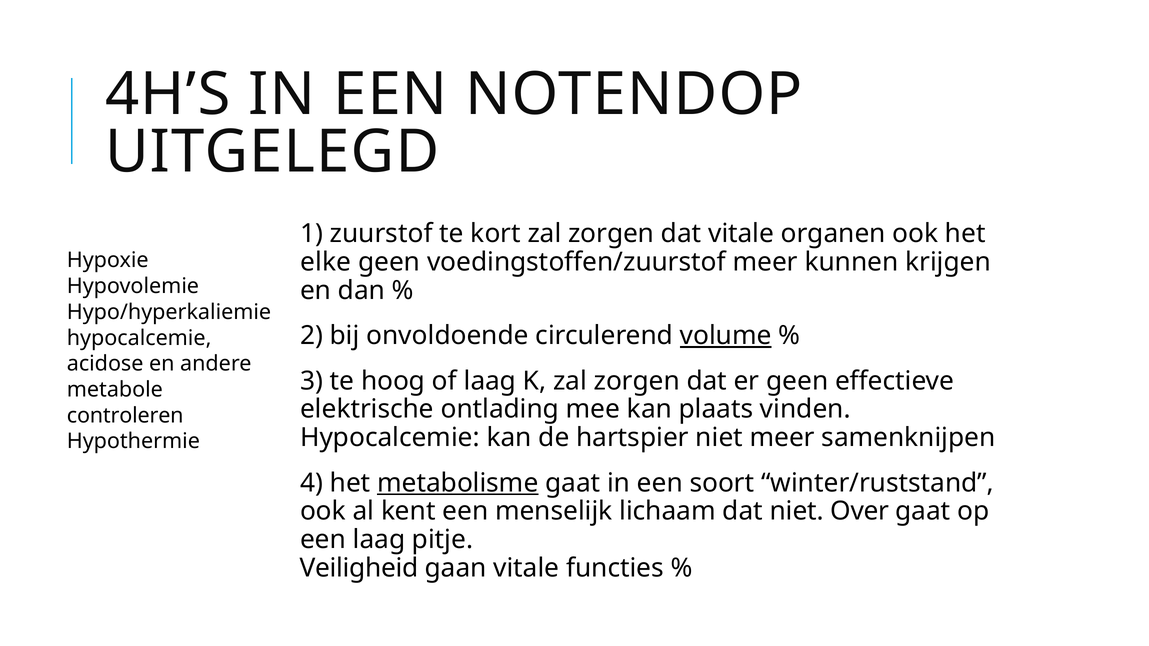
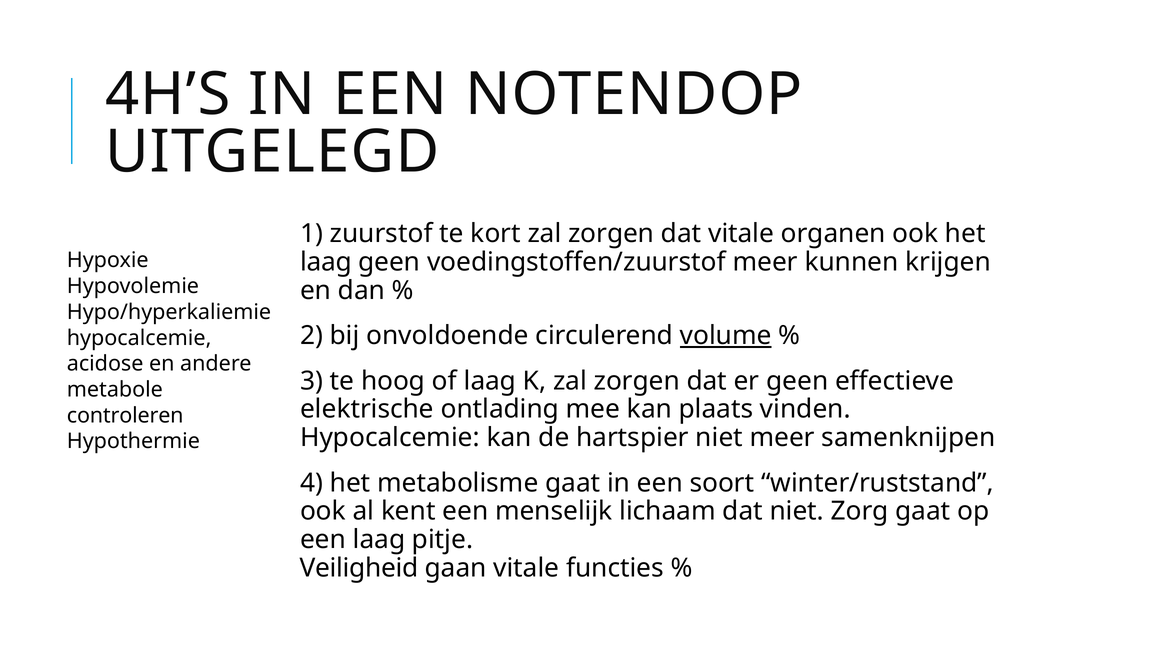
elke: elke -> laag (326, 262)
metabolisme underline: present -> none (458, 483)
Over: Over -> Zorg (860, 512)
